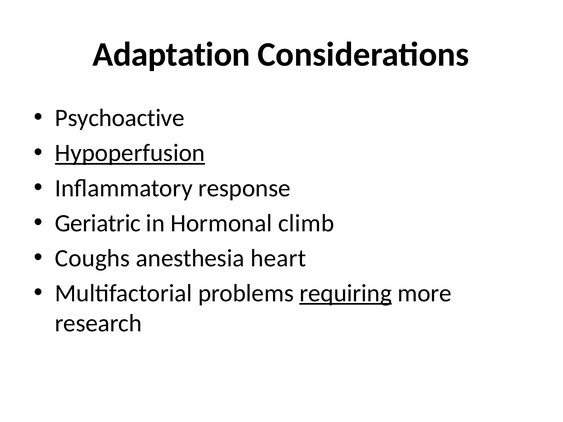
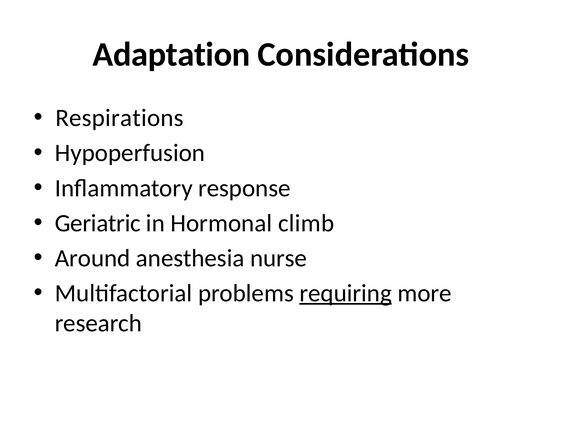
Psychoactive: Psychoactive -> Respirations (120, 118)
Hypoperfusion underline: present -> none (130, 153)
Coughs: Coughs -> Around (93, 258)
heart: heart -> nurse (279, 258)
